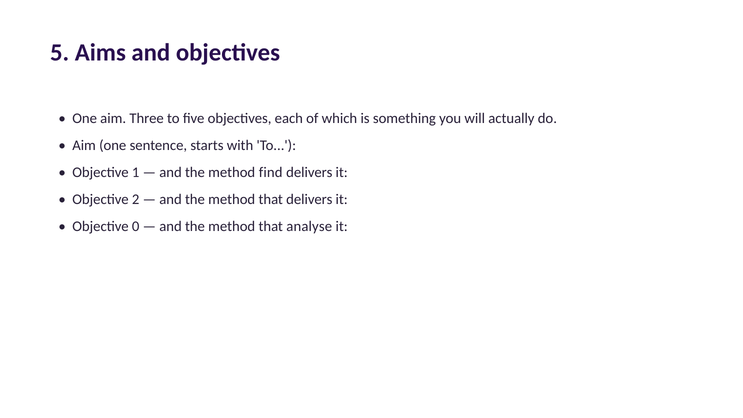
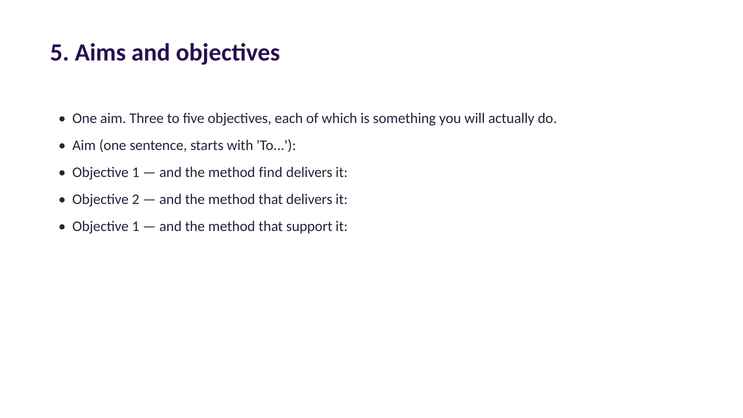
0: 0 -> 1 (136, 226)
analyse: analyse -> support (309, 226)
